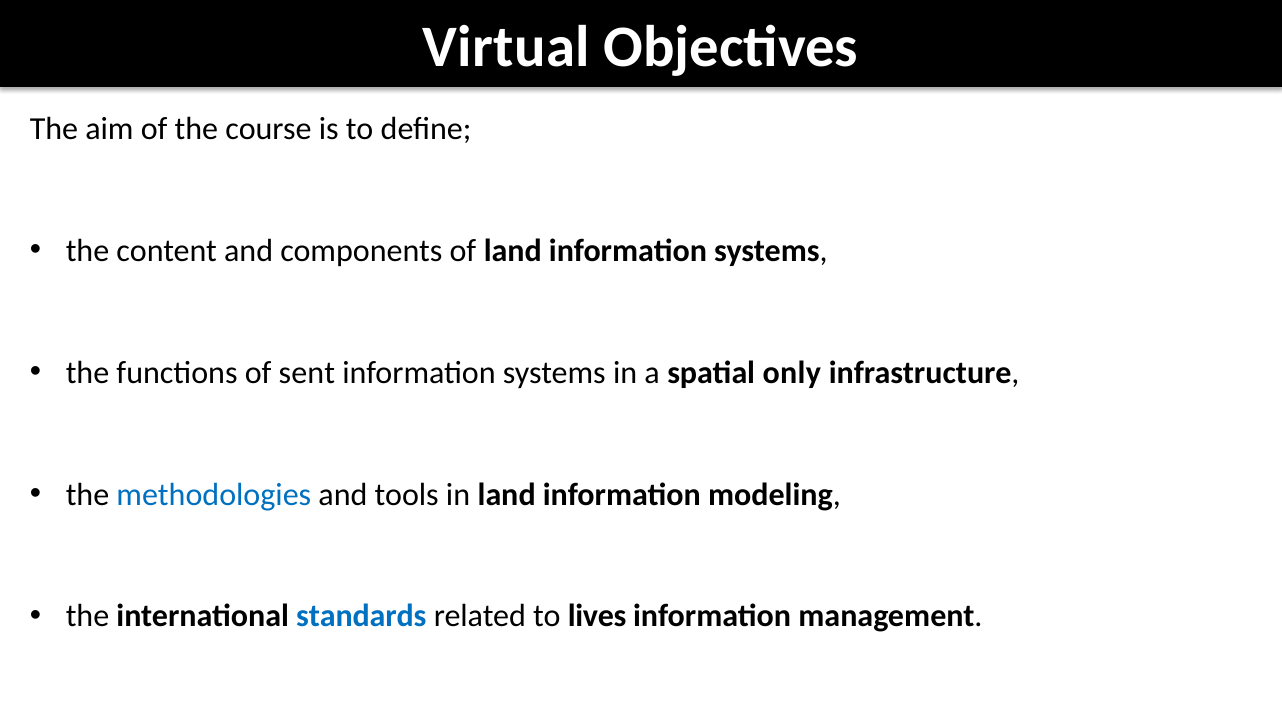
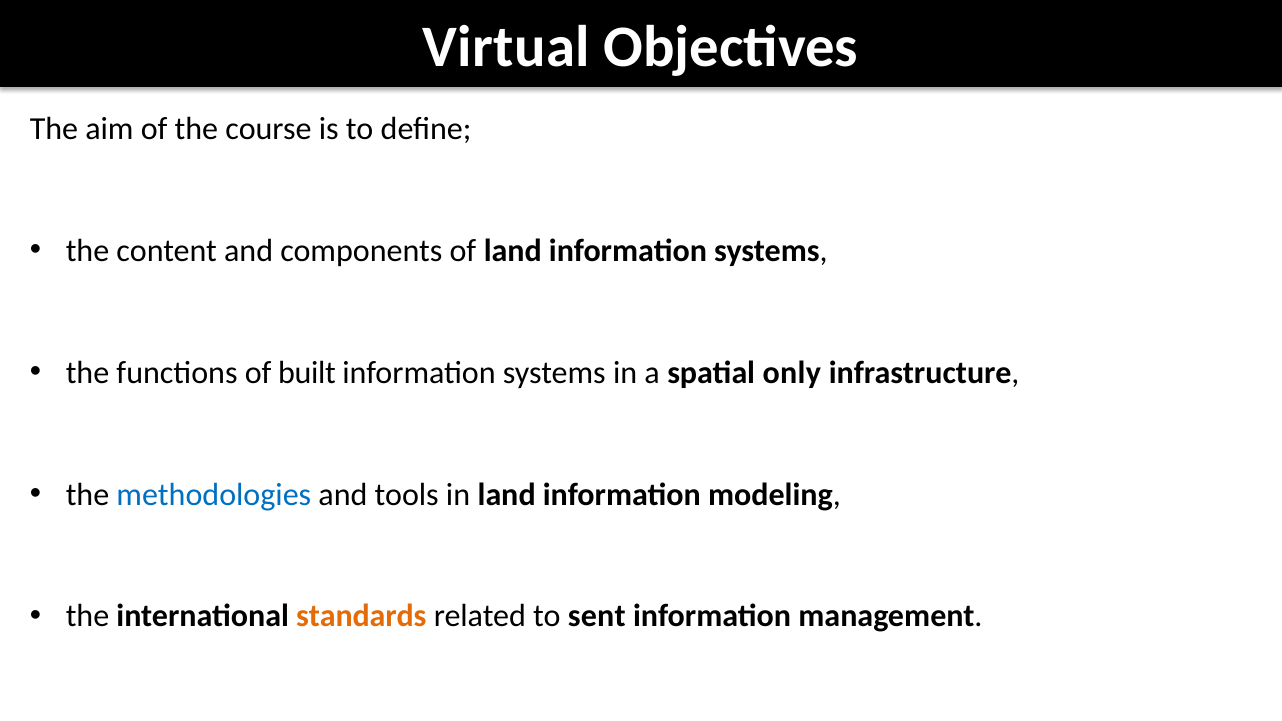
sent: sent -> built (307, 373)
standards colour: blue -> orange (361, 617)
lives: lives -> sent (597, 617)
